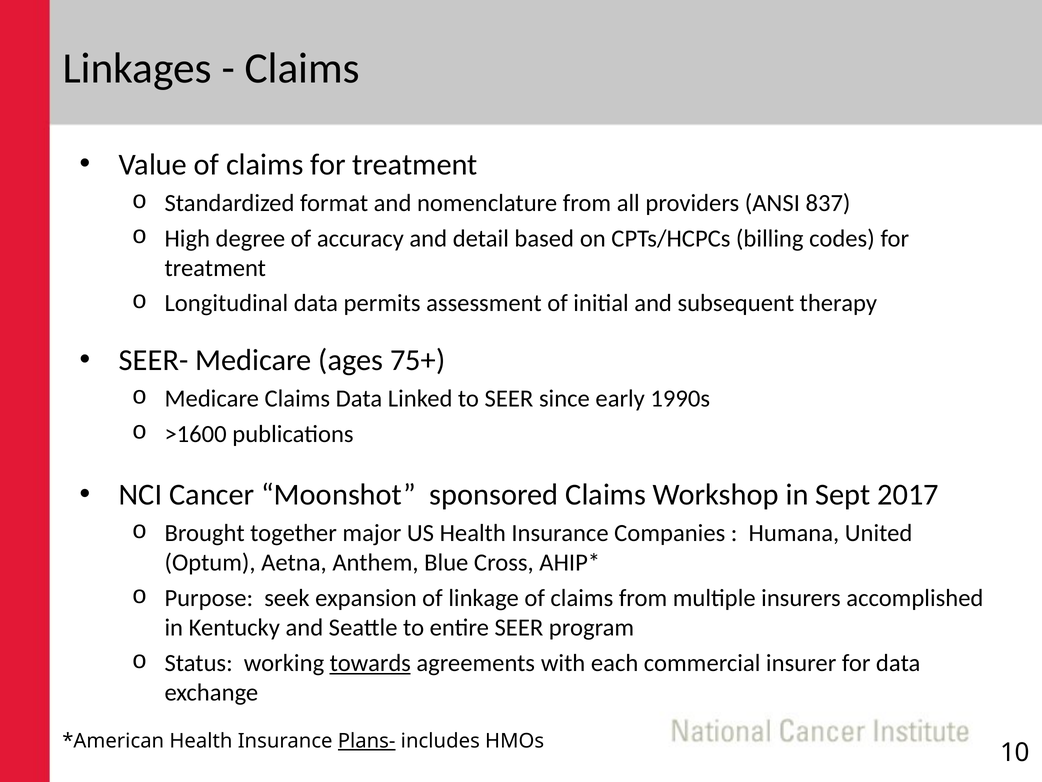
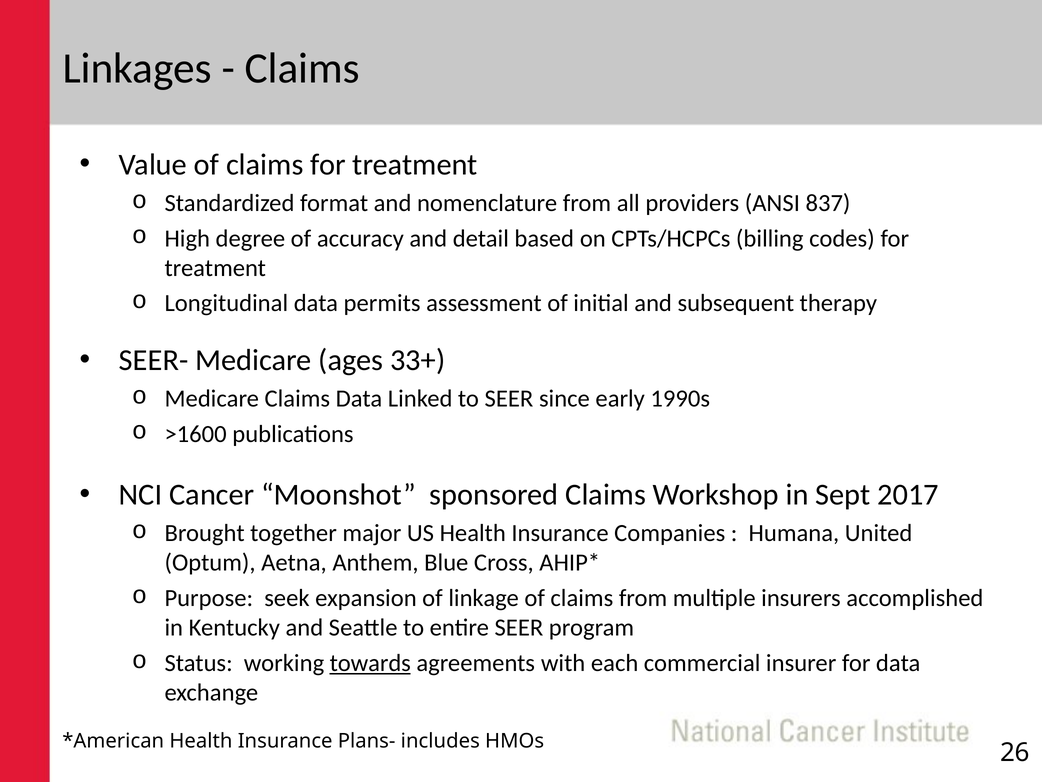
75+: 75+ -> 33+ (418, 360)
Plans- underline: present -> none (367, 741)
10: 10 -> 26 (1015, 752)
